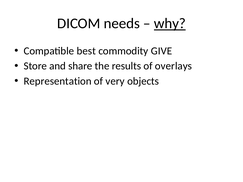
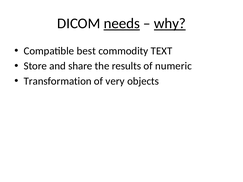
needs underline: none -> present (122, 24)
GIVE: GIVE -> TEXT (162, 51)
overlays: overlays -> numeric (173, 66)
Representation: Representation -> Transformation (58, 81)
